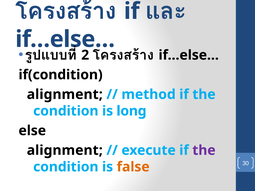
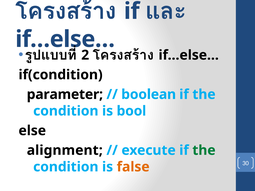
alignment: alignment -> parameter (65, 95)
method: method -> boolean (149, 95)
long: long -> bool (131, 111)
the colour: purple -> green (204, 150)
